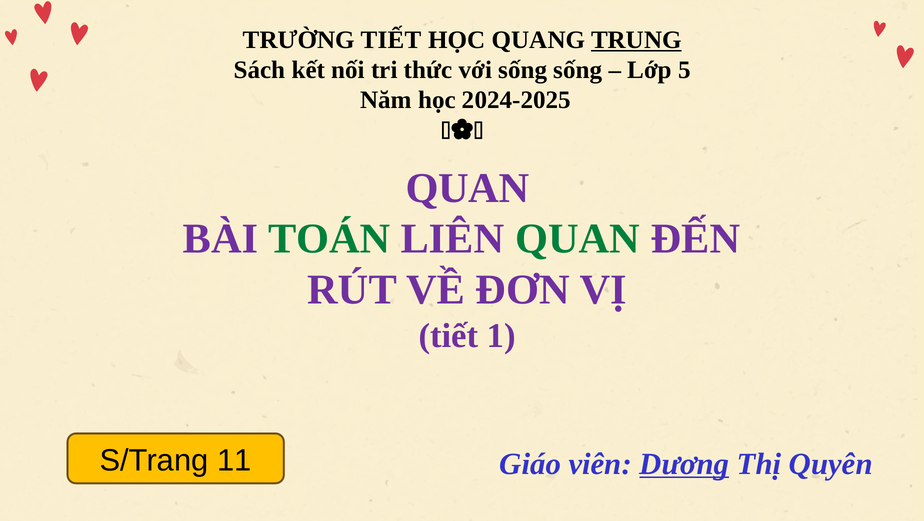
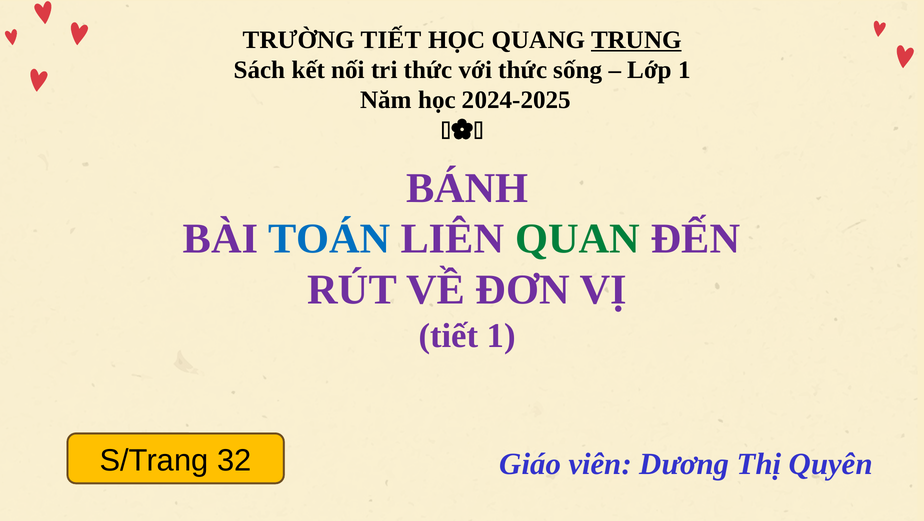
với sống: sống -> thức (523, 70)
Lớp 5: 5 -> 1 (684, 70)
QUAN: QUAN -> BÁNH (467, 188)
TOÁN colour: green -> blue (329, 239)
11: 11 -> 32 (234, 461)
Dương underline: present -> none (684, 464)
